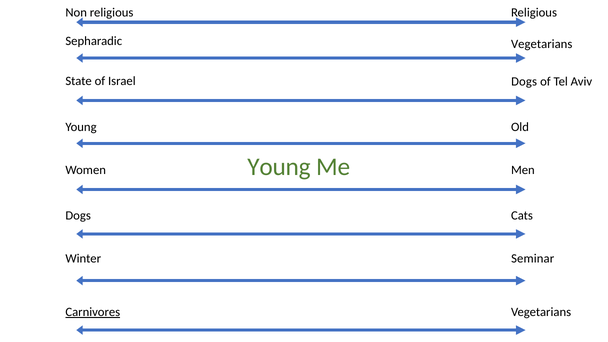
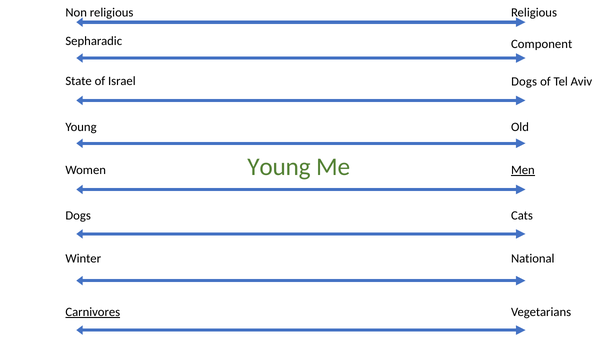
Vegetarians: Vegetarians -> Component (542, 44)
Men underline: none -> present (523, 170)
Seminar: Seminar -> National (533, 259)
